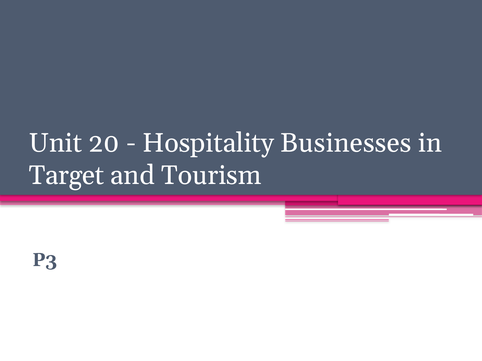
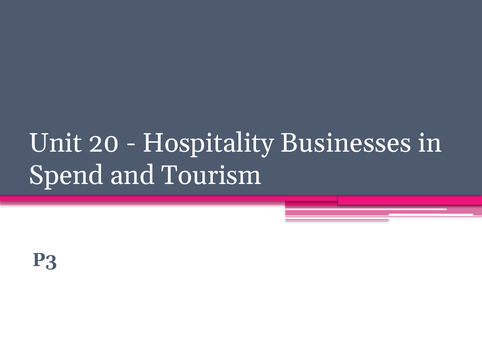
Target: Target -> Spend (66, 176)
